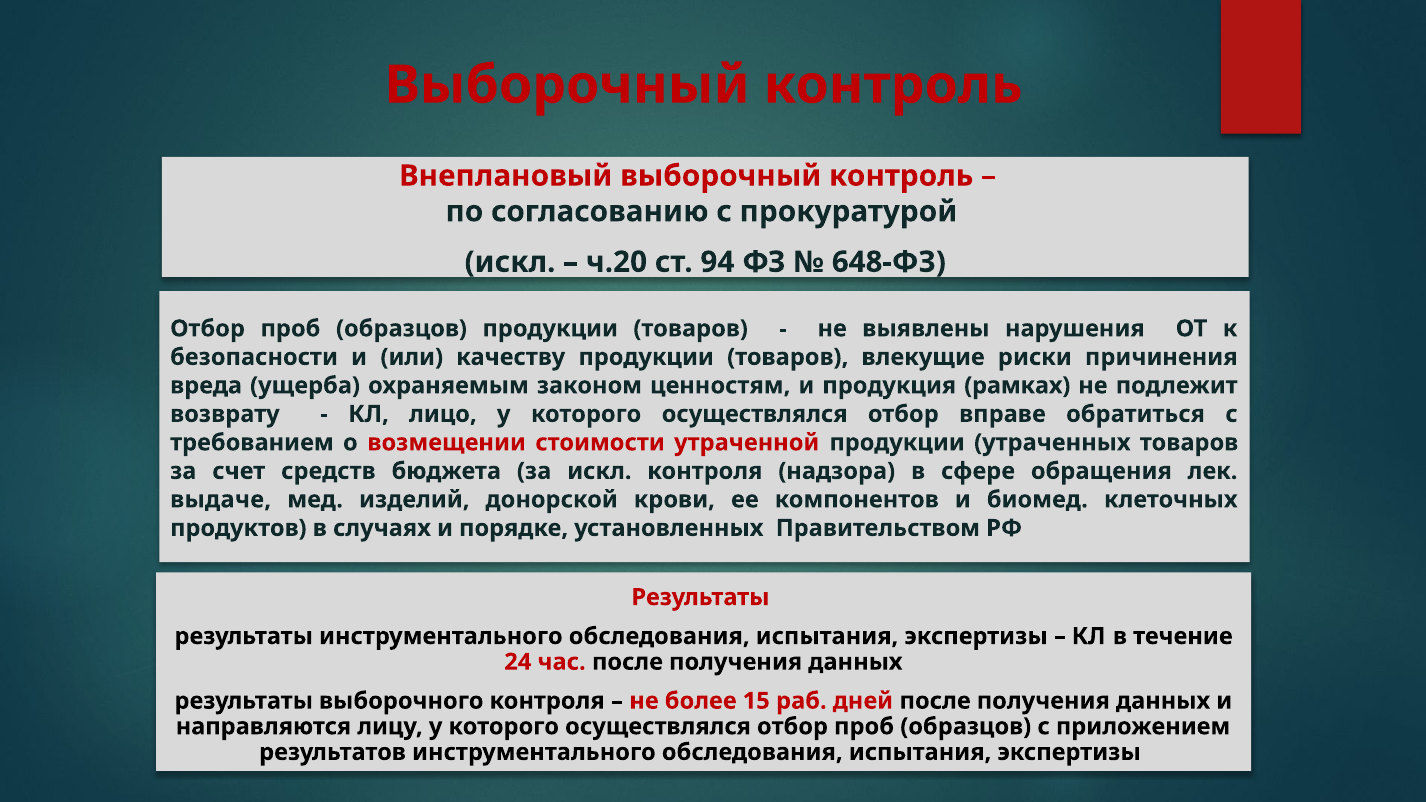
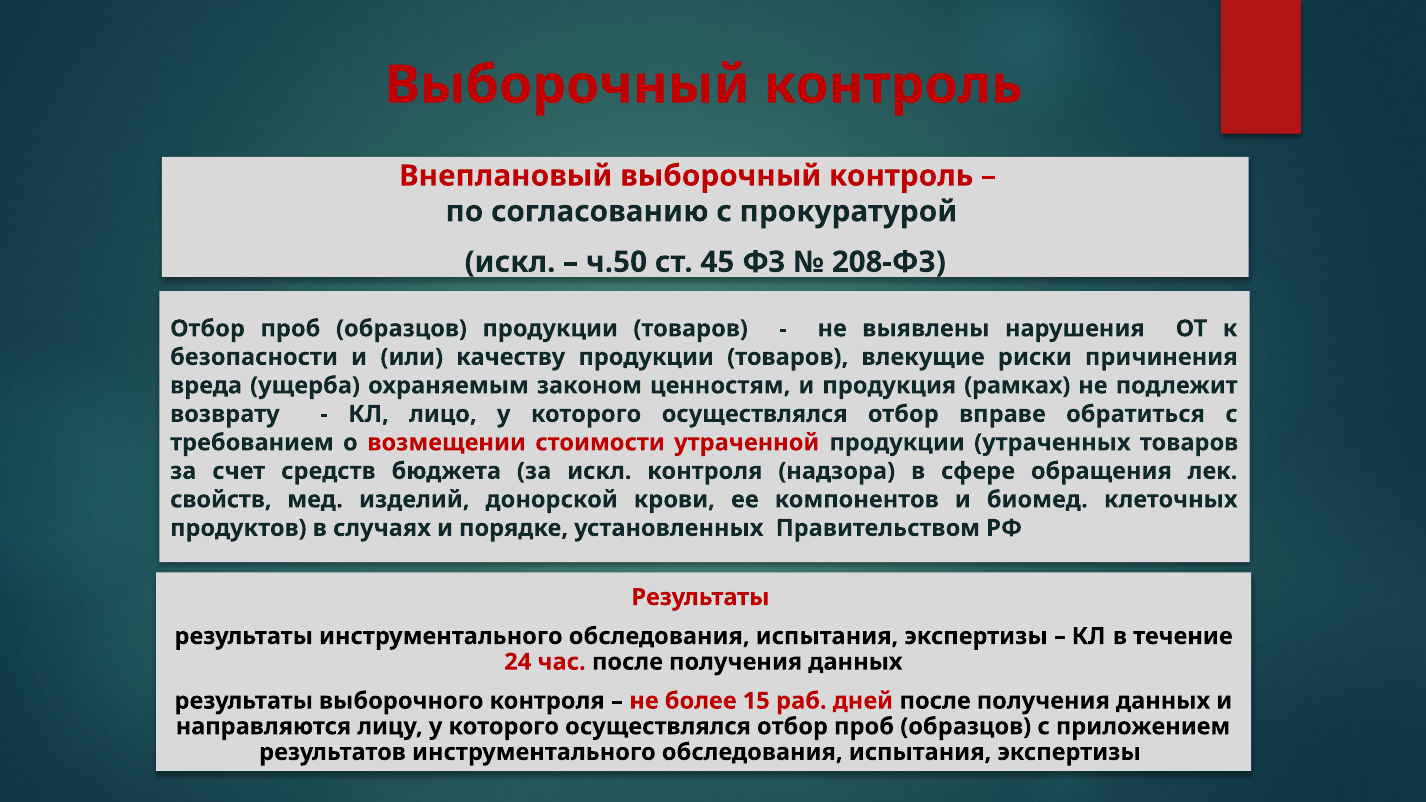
ч.20: ч.20 -> ч.50 (616, 262)
94: 94 -> 45 (717, 262)
648-ФЗ: 648-ФЗ -> 208-ФЗ (889, 262)
выдаче: выдаче -> свойств (221, 500)
